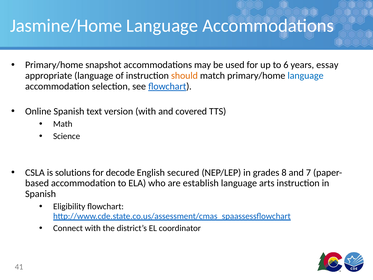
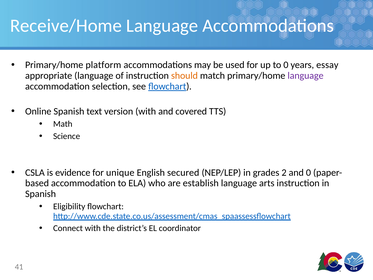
Jasmine/Home: Jasmine/Home -> Receive/Home (66, 26)
snapshot: snapshot -> platform (103, 65)
to 6: 6 -> 0 (286, 65)
language colour: blue -> purple (306, 76)
solutions: solutions -> evidence (73, 172)
decode: decode -> unique (120, 172)
8: 8 -> 2 (284, 172)
and 7: 7 -> 0 (308, 172)
